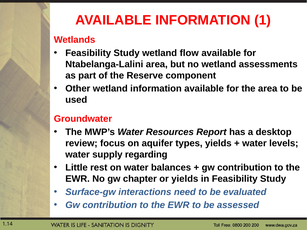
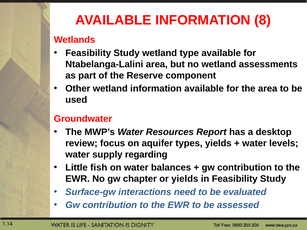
1: 1 -> 8 (263, 20)
flow: flow -> type (189, 53)
rest: rest -> fish (99, 168)
